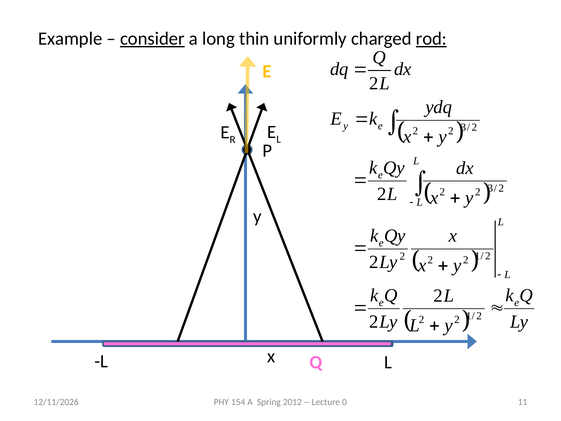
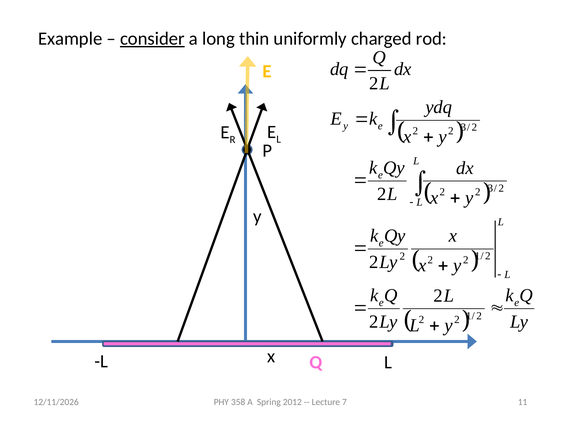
rod underline: present -> none (431, 39)
154: 154 -> 358 (238, 402)
0: 0 -> 7 (345, 402)
